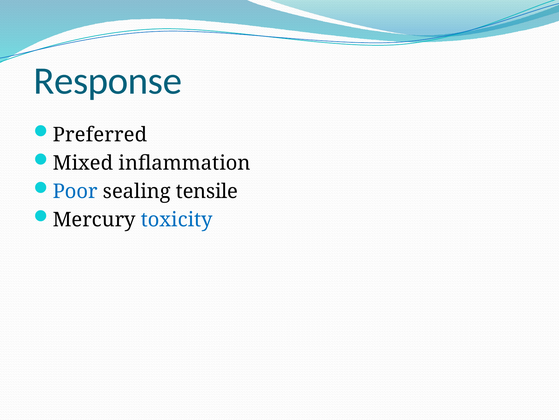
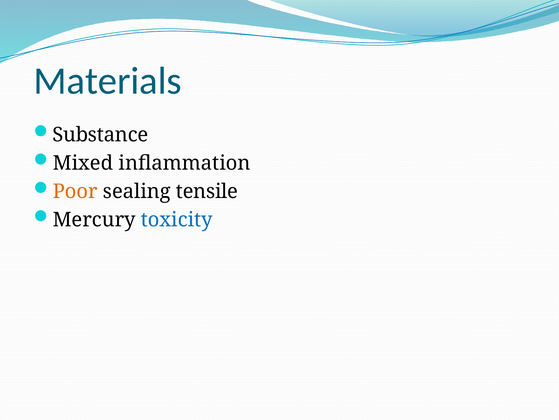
Response: Response -> Materials (108, 81)
Preferred: Preferred -> Substance (100, 135)
Poor colour: blue -> orange (75, 191)
